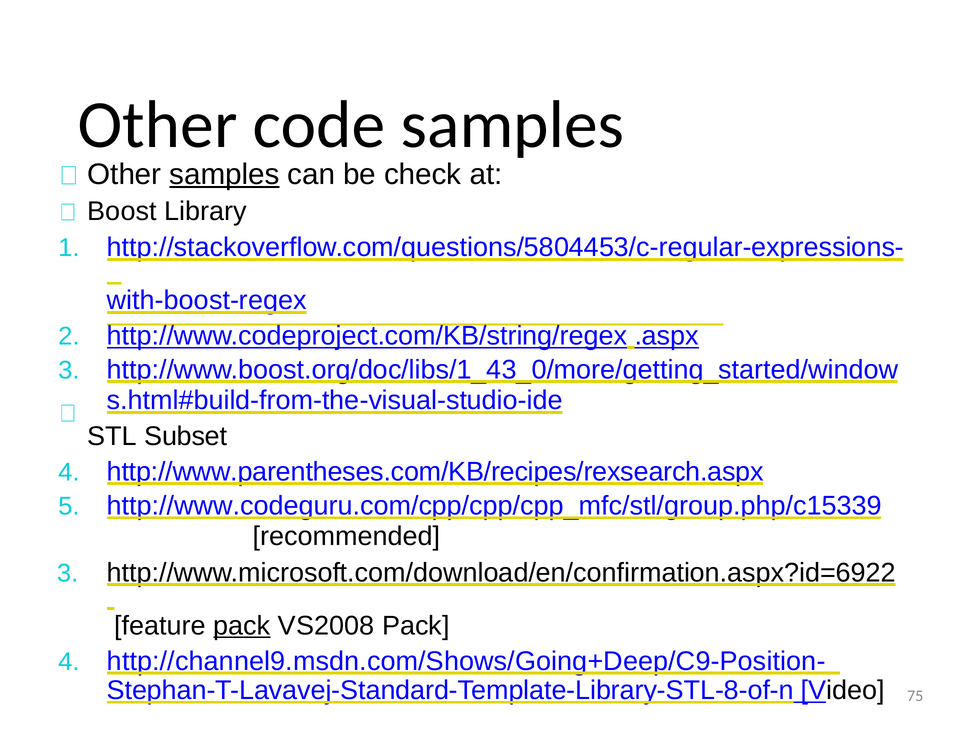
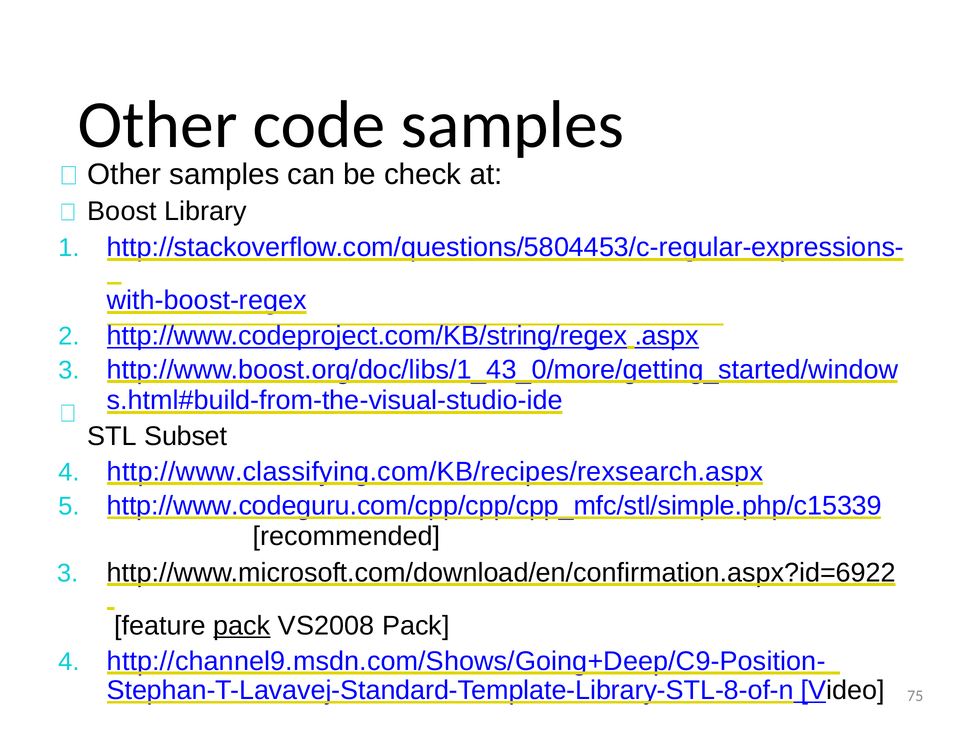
samples underline: present -> none (224, 174)
http://www.parentheses.com/KB/recipes/rexsearch.aspx: http://www.parentheses.com/KB/recipes/rexsearch.aspx -> http://www.classifying.com/KB/recipes/rexsearch.aspx (435, 472)
http://www.codeguru.com/cpp/cpp/cpp_mfc/stl/group.php/c15339: http://www.codeguru.com/cpp/cpp/cpp_mfc/stl/group.php/c15339 -> http://www.codeguru.com/cpp/cpp/cpp_mfc/stl/simple.php/c15339 (494, 506)
